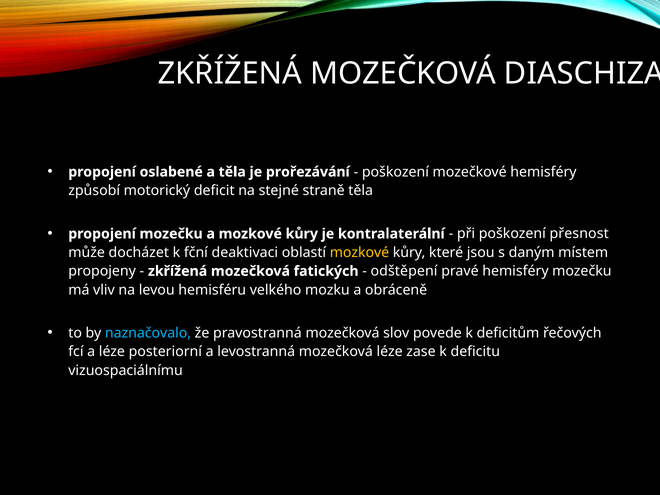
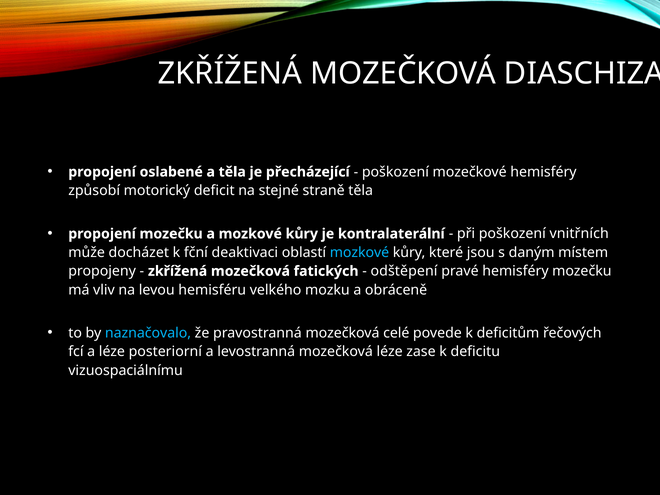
prořezávání: prořezávání -> přecházející (308, 172)
přesnost: přesnost -> vnitřních (579, 234)
mozkové colour: yellow -> light blue (359, 252)
slov: slov -> celé (396, 333)
